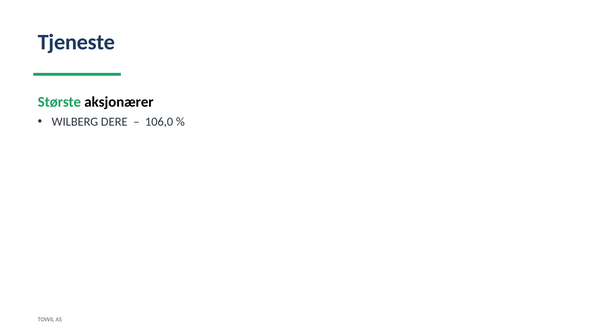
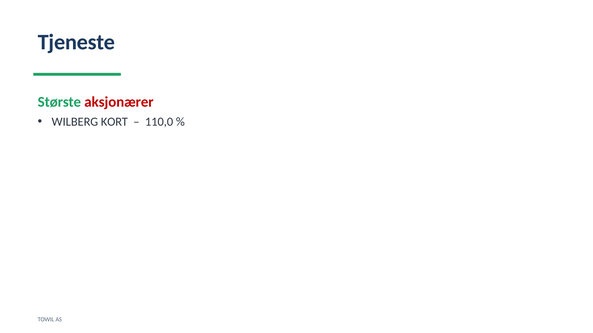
aksjonærer colour: black -> red (119, 102)
DERE: DERE -> KORT (114, 122)
106,0: 106,0 -> 110,0 (159, 122)
